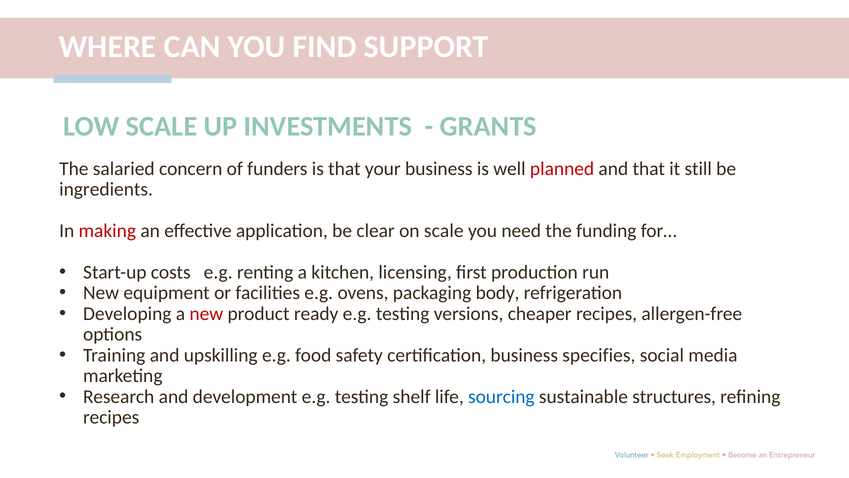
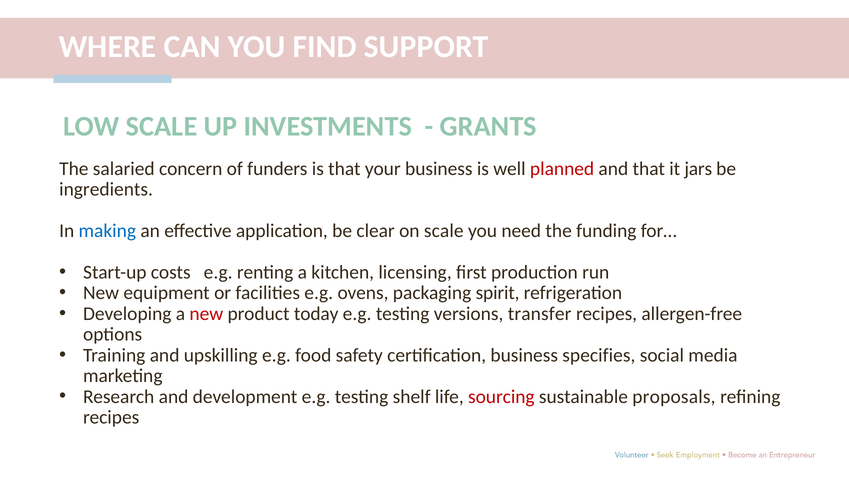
still: still -> jars (698, 168)
making colour: red -> blue (107, 231)
body: body -> spirit (498, 293)
ready: ready -> today (316, 313)
cheaper: cheaper -> transfer (540, 313)
sourcing colour: blue -> red (501, 396)
structures: structures -> proposals (674, 396)
